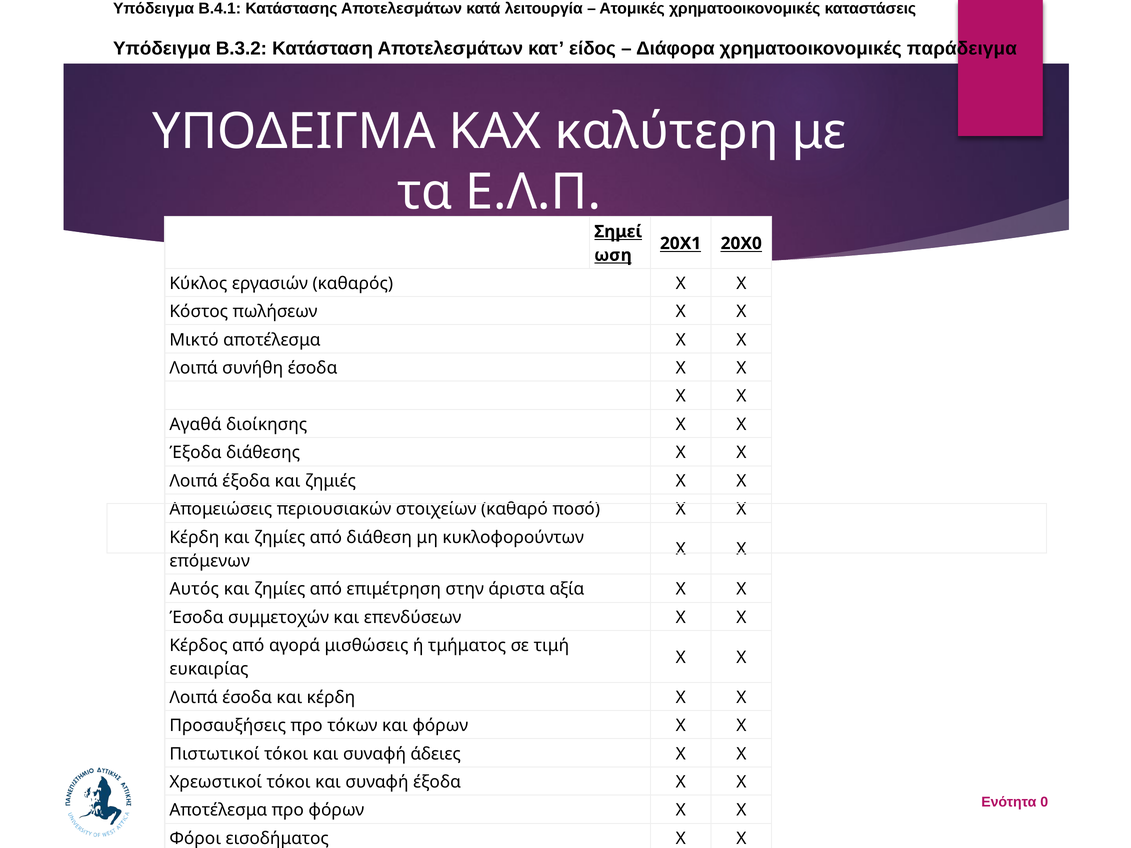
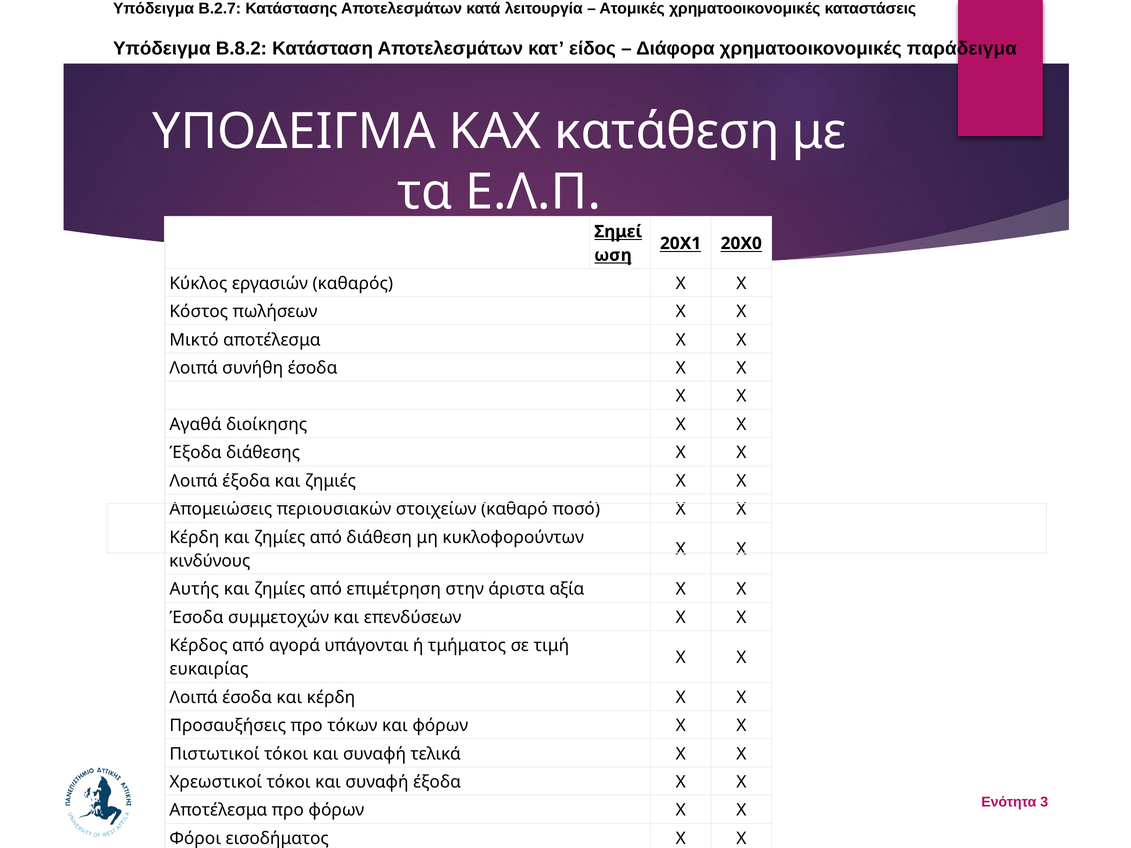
Β.4.1: Β.4.1 -> Β.2.7 (220, 9)
Β.3.2: Β.3.2 -> Β.8.2 (241, 48)
καλύτερη: καλύτερη -> κατάθεση (667, 132)
επόμενων: επόμενων -> κινδύνους (210, 561)
Αυτός: Αυτός -> Αυτής (194, 589)
μισθώσεις: μισθώσεις -> υπάγονται (367, 646)
άδειες: άδειες -> τελικά (436, 754)
0: 0 -> 3 (1044, 802)
